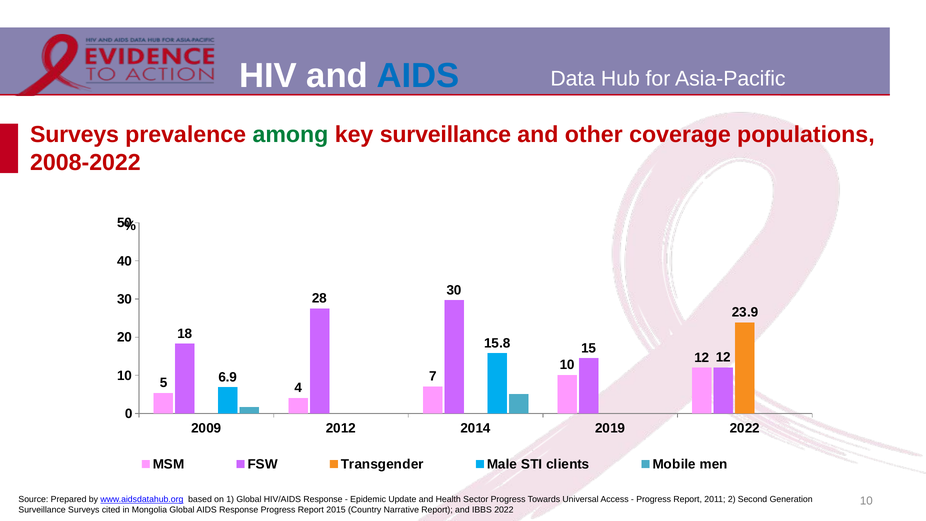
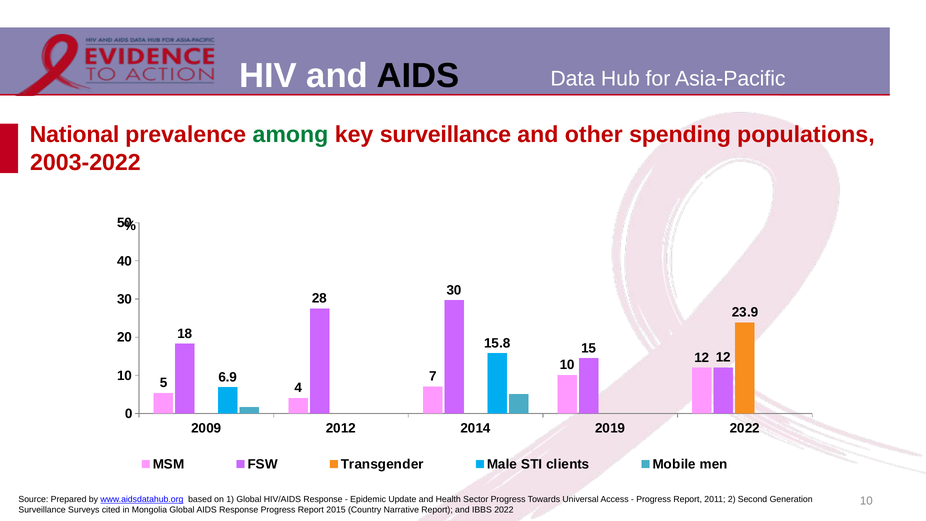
AIDS colour: blue -> black (418, 76)
Surveys: Surveys -> National (75, 135)
coverage: coverage -> spending (680, 135)
2008-2022: 2008-2022 -> 2003-2022 (85, 163)
